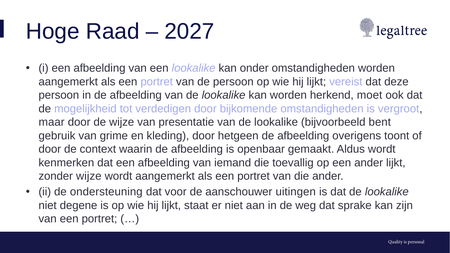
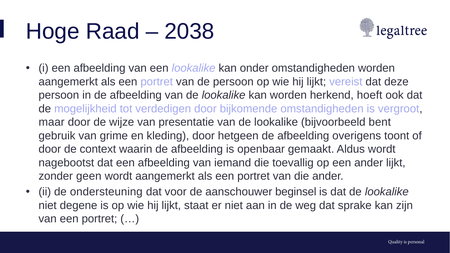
2027: 2027 -> 2038 (189, 31)
moet: moet -> hoeft (370, 95)
kenmerken: kenmerken -> nagebootst (66, 163)
zonder wijze: wijze -> geen (89, 176)
uitingen: uitingen -> beginsel (296, 192)
